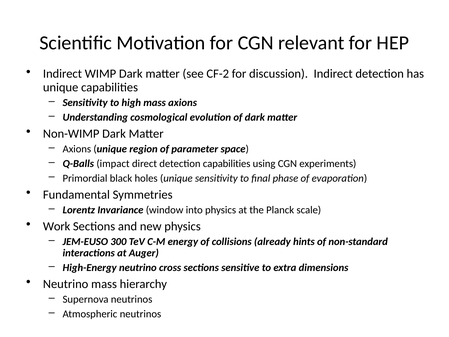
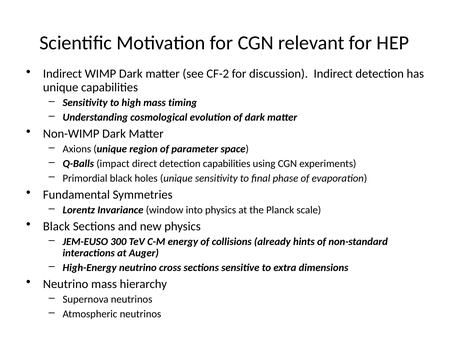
mass axions: axions -> timing (183, 103)
Work: Work -> Black (56, 226)
